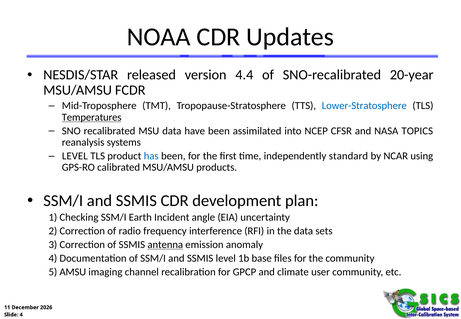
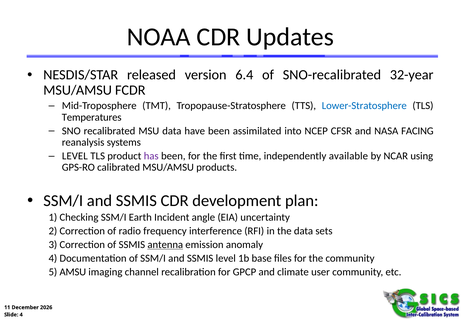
4.4: 4.4 -> 6.4 (244, 75)
20-year: 20-year -> 32-year (412, 75)
Temperatures underline: present -> none (92, 117)
TOPICS: TOPICS -> FACING (417, 131)
has colour: blue -> purple (151, 156)
standard: standard -> available (348, 156)
